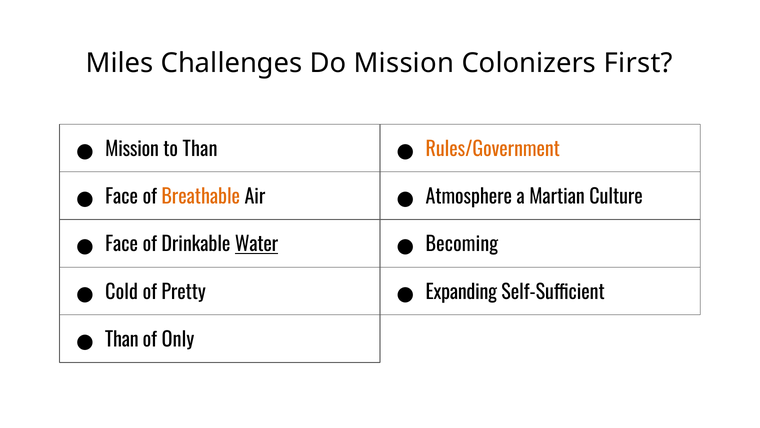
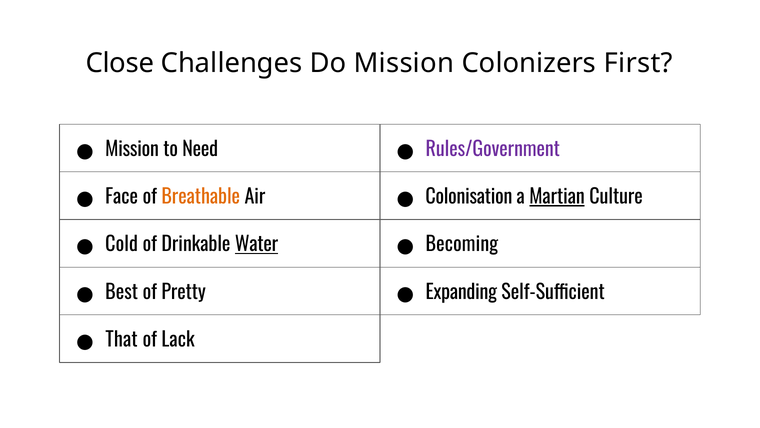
Miles: Miles -> Close (120, 63)
to Than: Than -> Need (200, 149)
Rules/Government colour: orange -> purple (493, 149)
Atmosphere: Atmosphere -> Colonisation (469, 197)
Martian underline: none -> present (557, 197)
Face: Face -> Cold (122, 244)
Cold: Cold -> Best (122, 292)
Than: Than -> That (122, 340)
Only: Only -> Lack (178, 340)
